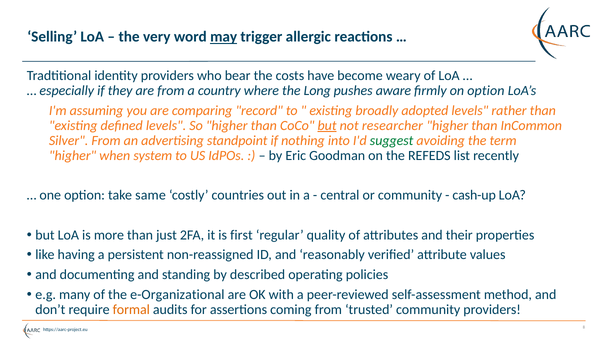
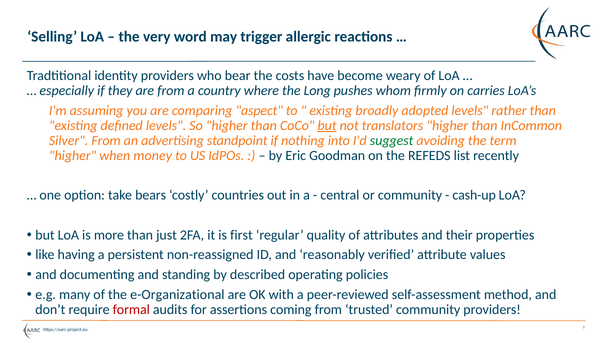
may underline: present -> none (224, 37)
aware: aware -> whom (393, 90)
on option: option -> carries (486, 90)
record: record -> aspect (259, 110)
researcher: researcher -> translators (393, 125)
system: system -> money (153, 155)
same: same -> bears (151, 195)
formal colour: orange -> red (131, 309)
